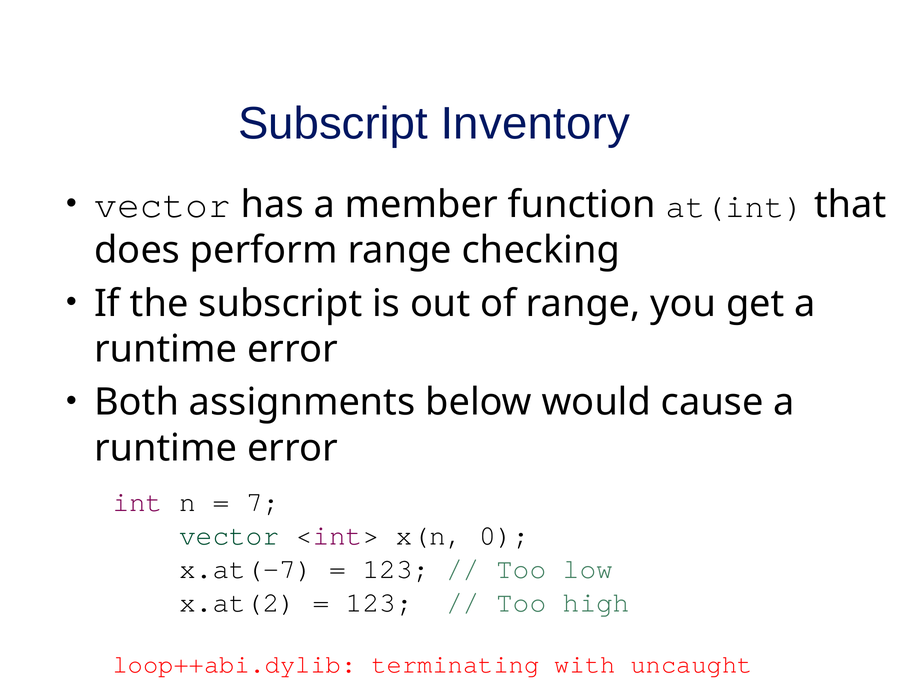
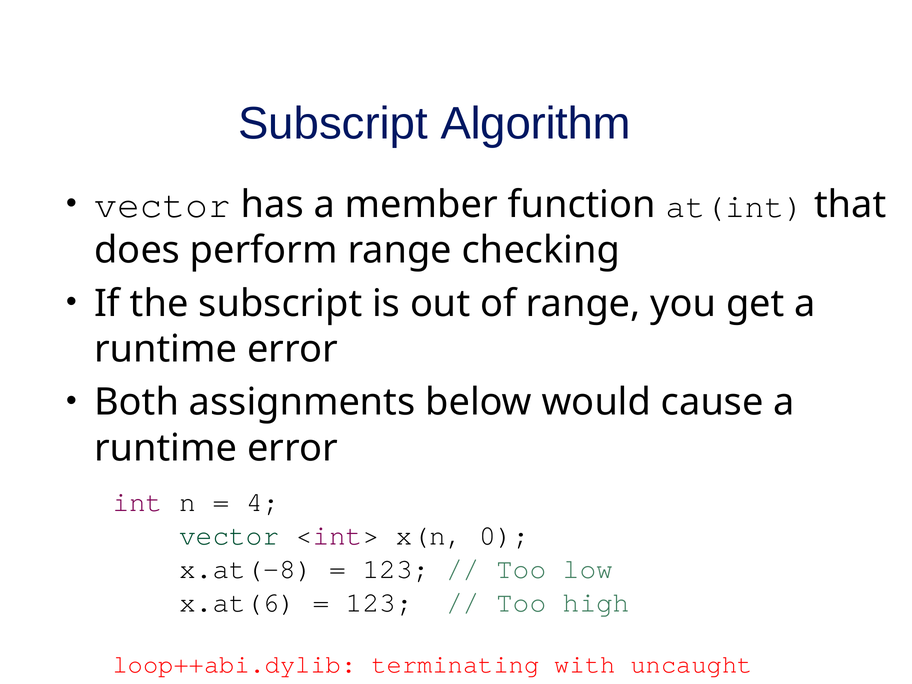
Inventory: Inventory -> Algorithm (536, 124)
7: 7 -> 4 (263, 502)
x.at(-7: x.at(-7 -> x.at(-8 (246, 569)
x.at(2: x.at(2 -> x.at(6 (238, 602)
